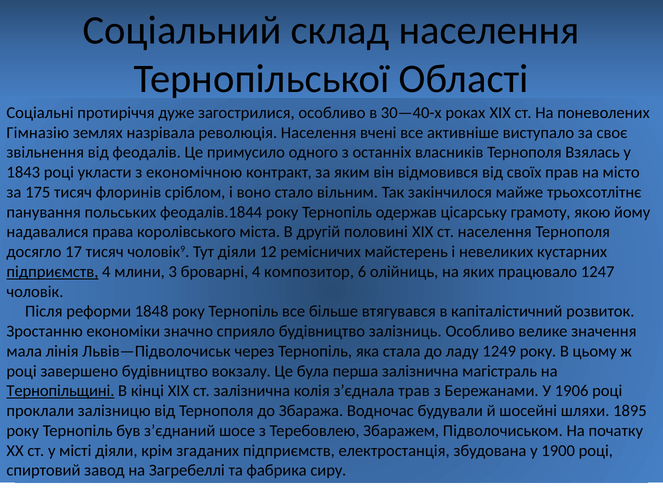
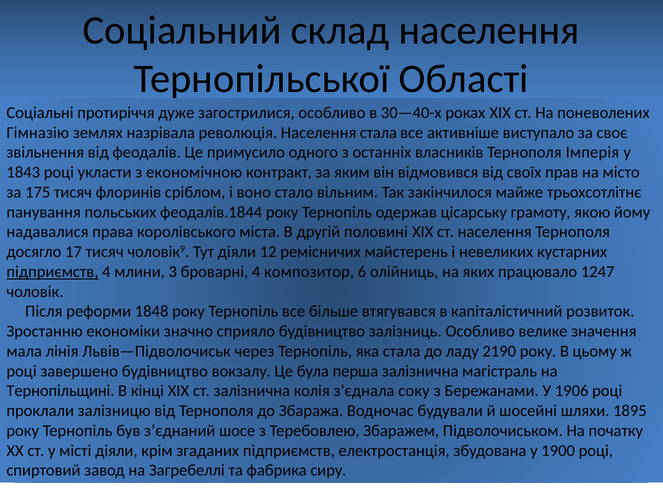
Населення вчені: вчені -> стала (378, 133)
Взялась: Взялась -> Імперія (592, 153)
1249: 1249 -> 2190 (499, 351)
Тернопільщині underline: present -> none (60, 391)
трав: трав -> соку (414, 391)
